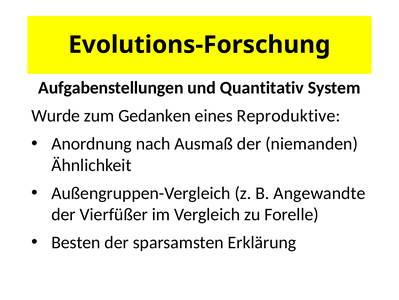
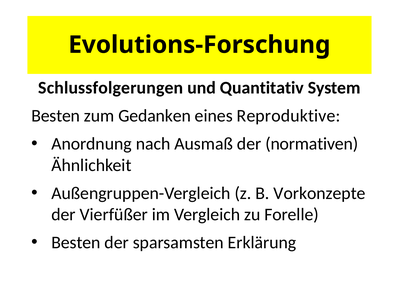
Aufgabenstellungen: Aufgabenstellungen -> Schlussfolgerungen (111, 88)
Wurde: Wurde -> Besten (56, 116)
niemanden: niemanden -> normativen (312, 143)
Angewandte: Angewandte -> Vorkonzepte (319, 193)
